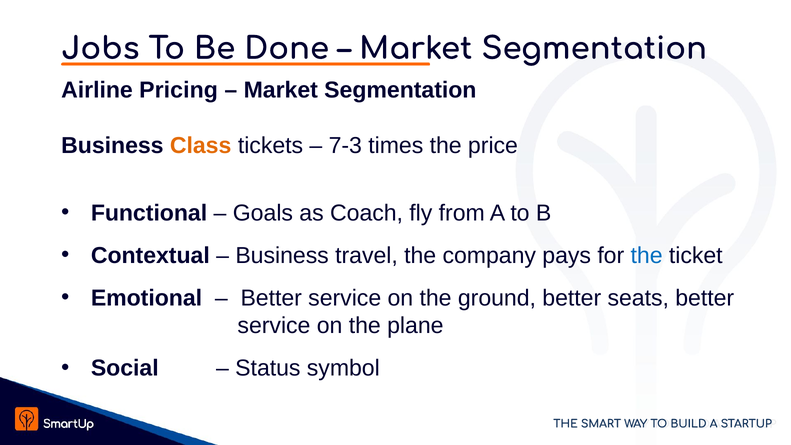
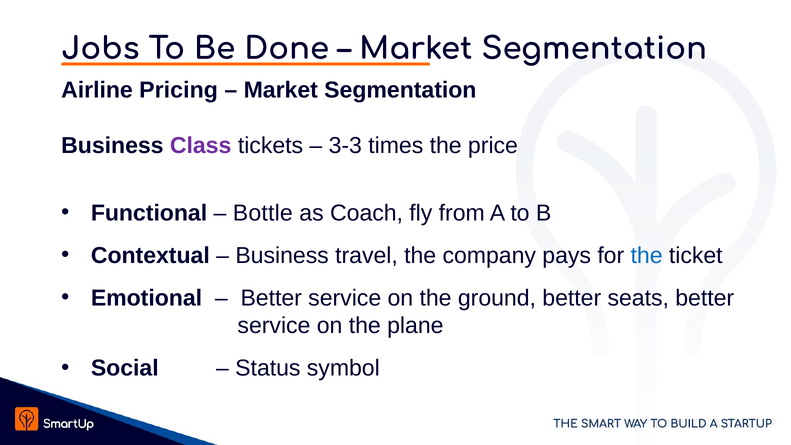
Class colour: orange -> purple (201, 146)
7-3: 7-3 -> 3-3 (345, 146)
Goals: Goals -> Bottle (263, 213)
